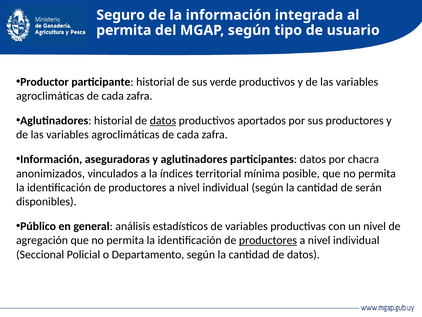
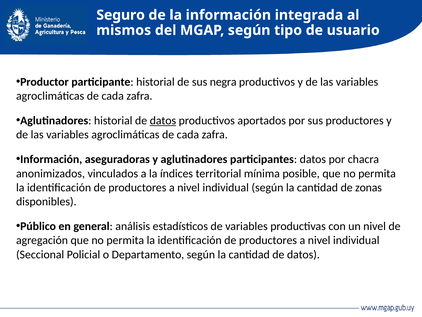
permita: permita -> mismos (124, 30)
verde: verde -> negra (223, 82)
serán: serán -> zonas (369, 187)
productores underline: present -> none (268, 240)
